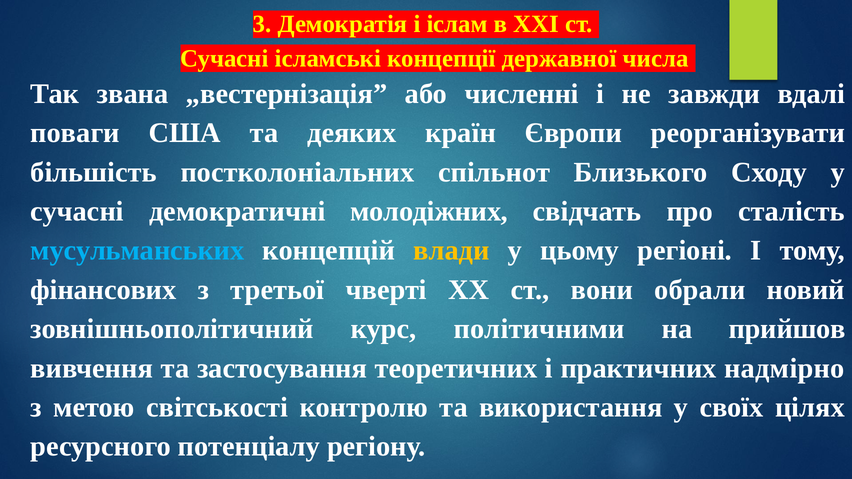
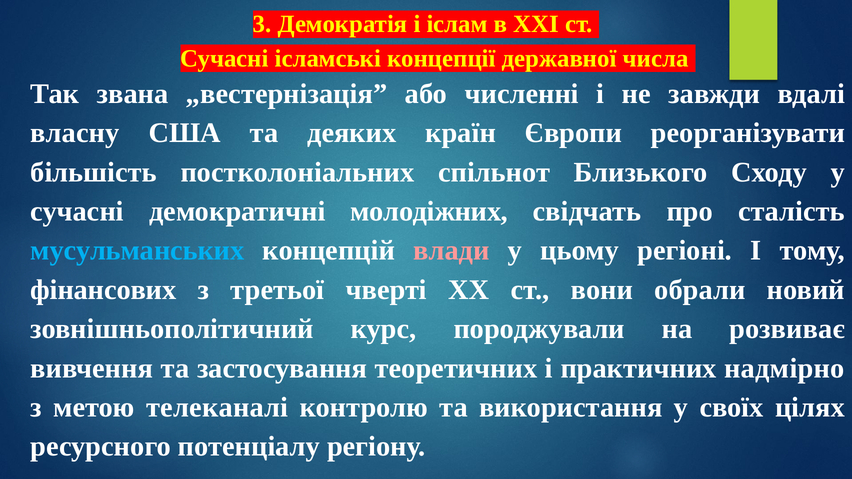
поваги: поваги -> власну (75, 133)
влади colour: yellow -> pink (451, 251)
політичними: політичними -> породжували (539, 329)
прийшов: прийшов -> розвиває (787, 329)
світськості: світськості -> телеканалі (217, 408)
